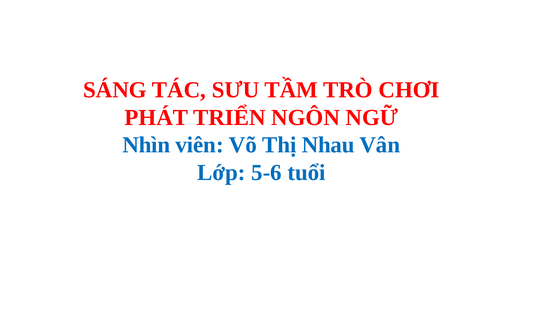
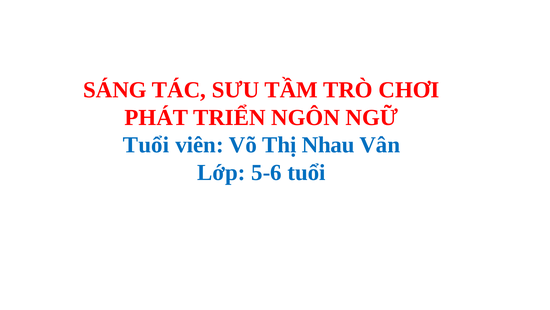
Nhìn: Nhìn -> Tuổi (146, 145)
